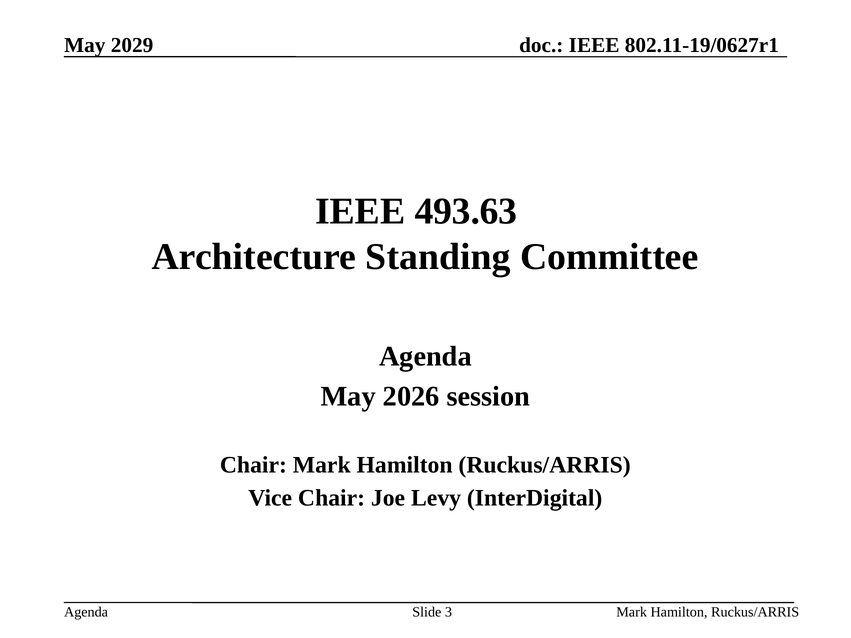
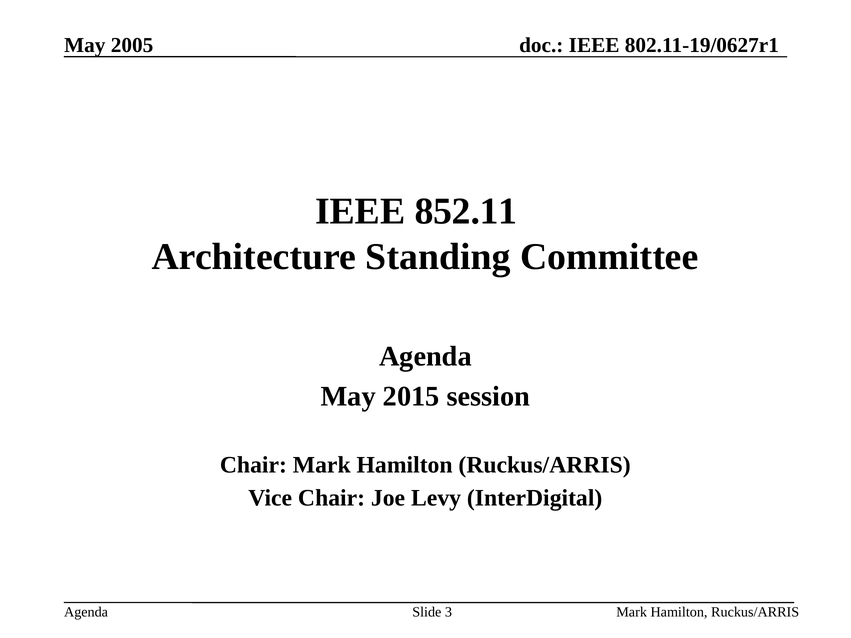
2029: 2029 -> 2005 (132, 45)
493.63: 493.63 -> 852.11 (466, 211)
2026: 2026 -> 2015 (411, 396)
